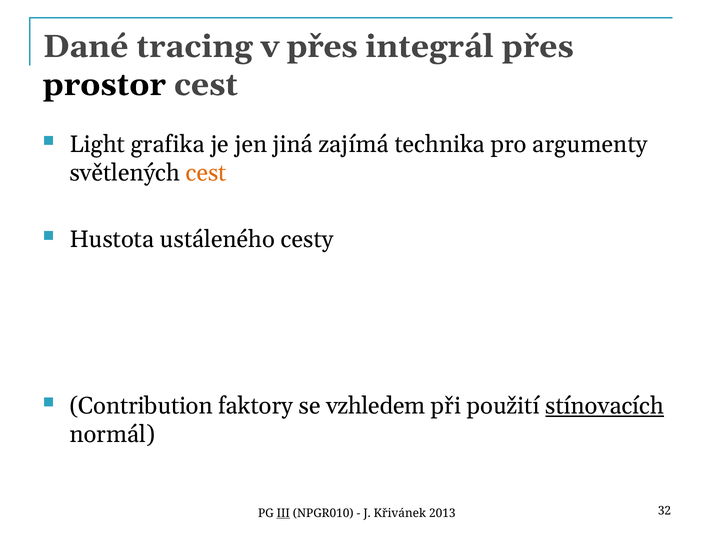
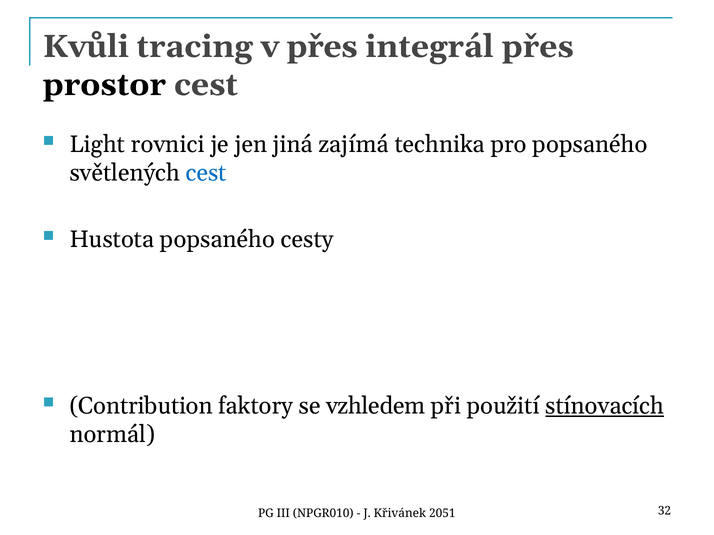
Dané: Dané -> Kvůli (86, 47)
grafika: grafika -> rovnici (168, 144)
pro argumenty: argumenty -> popsaného (590, 144)
cest colour: orange -> blue (206, 173)
Hustota ustáleného: ustáleného -> popsaného (218, 240)
III underline: present -> none (283, 514)
2013: 2013 -> 2051 (442, 514)
